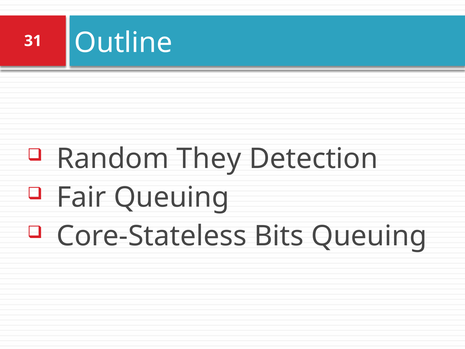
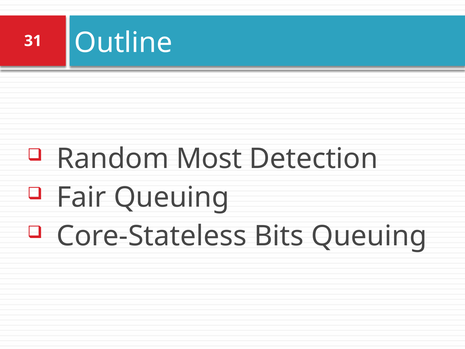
They: They -> Most (209, 159)
